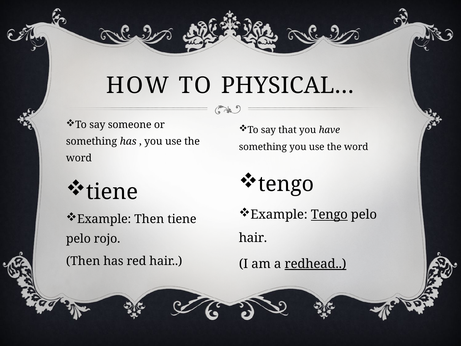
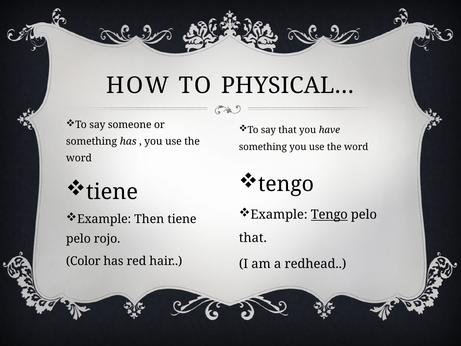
hair: hair -> that (253, 238)
Then: Then -> Color (83, 261)
redhead underline: present -> none (315, 264)
